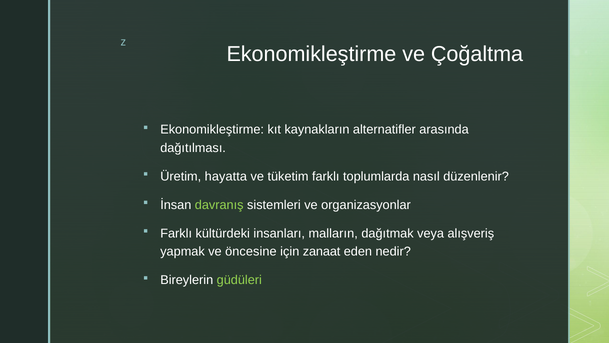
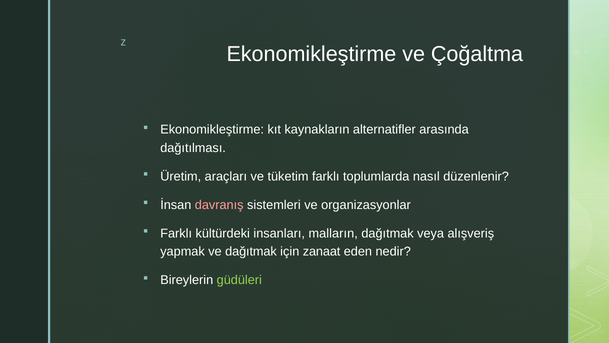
hayatta: hayatta -> araçları (226, 176)
davranış colour: light green -> pink (219, 205)
ve öncesine: öncesine -> dağıtmak (251, 251)
